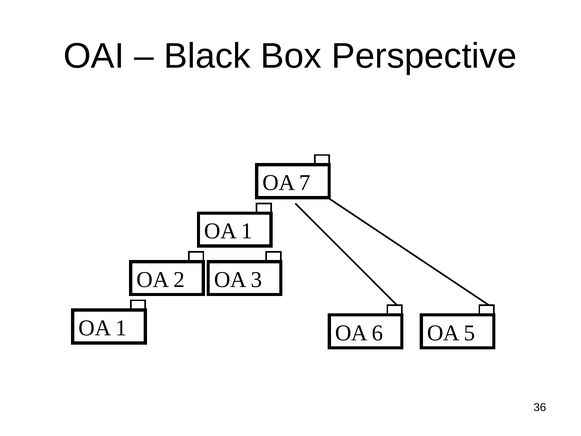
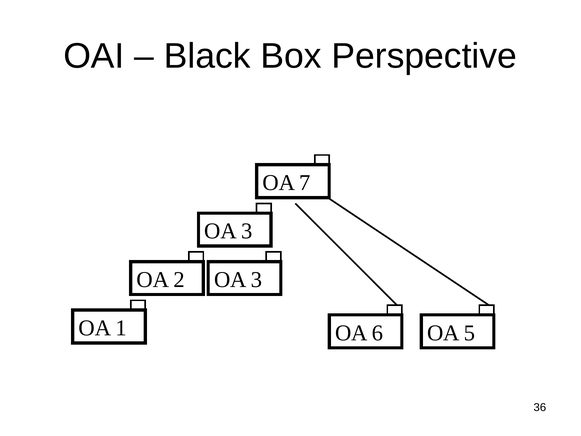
1: 1 -> 3 (247, 231)
